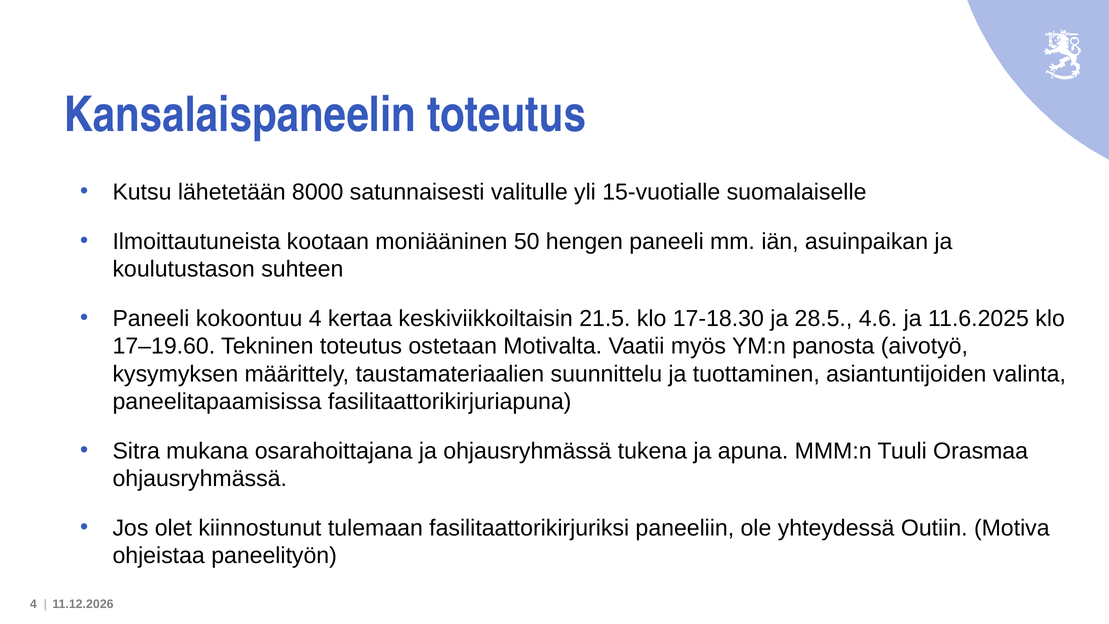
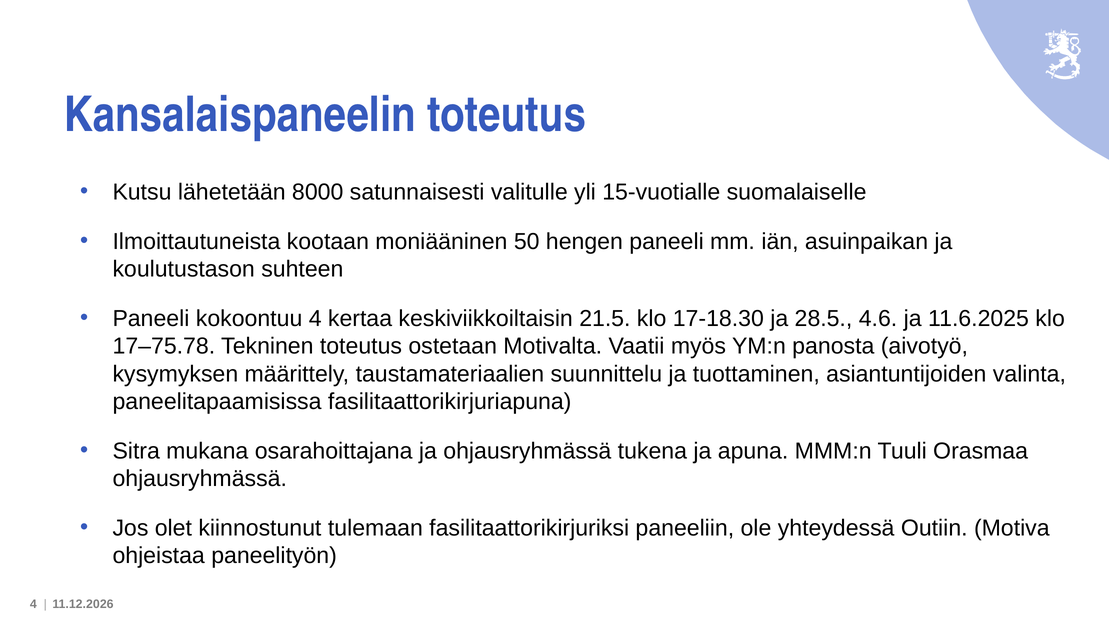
17–19.60: 17–19.60 -> 17–75.78 (164, 346)
